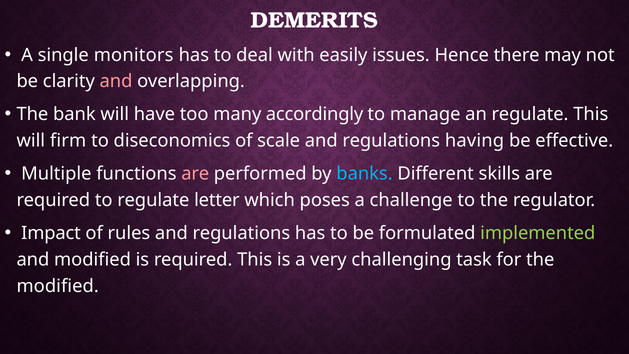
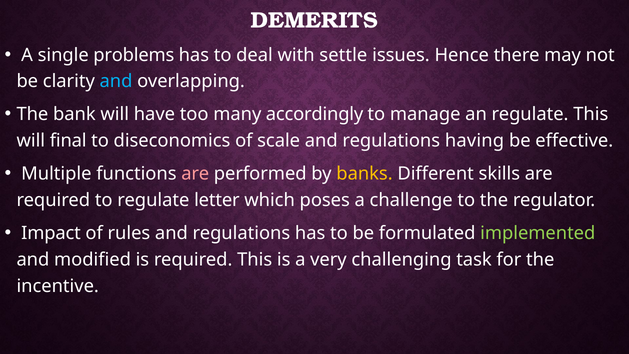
monitors: monitors -> problems (134, 55)
easily: easily -> settle (343, 55)
and colour: pink -> light blue (116, 81)
firm: firm -> final (68, 141)
banks colour: light blue -> yellow (365, 174)
modified: modified -> incentive (58, 286)
